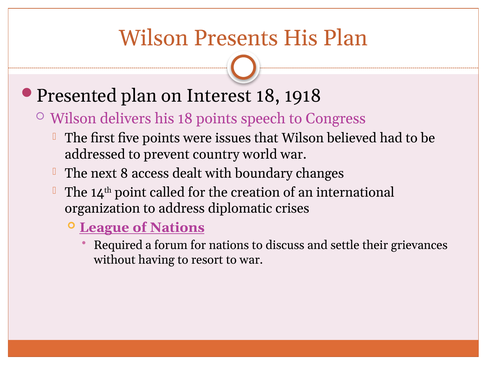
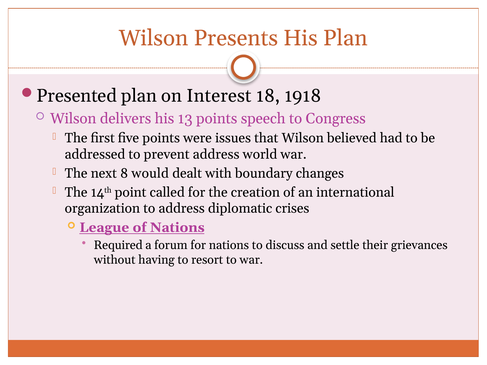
his 18: 18 -> 13 (185, 119)
prevent country: country -> address (216, 155)
access: access -> would (150, 173)
